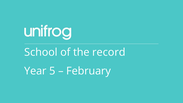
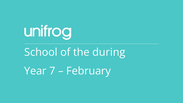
record: record -> during (109, 52)
5: 5 -> 7 (52, 71)
